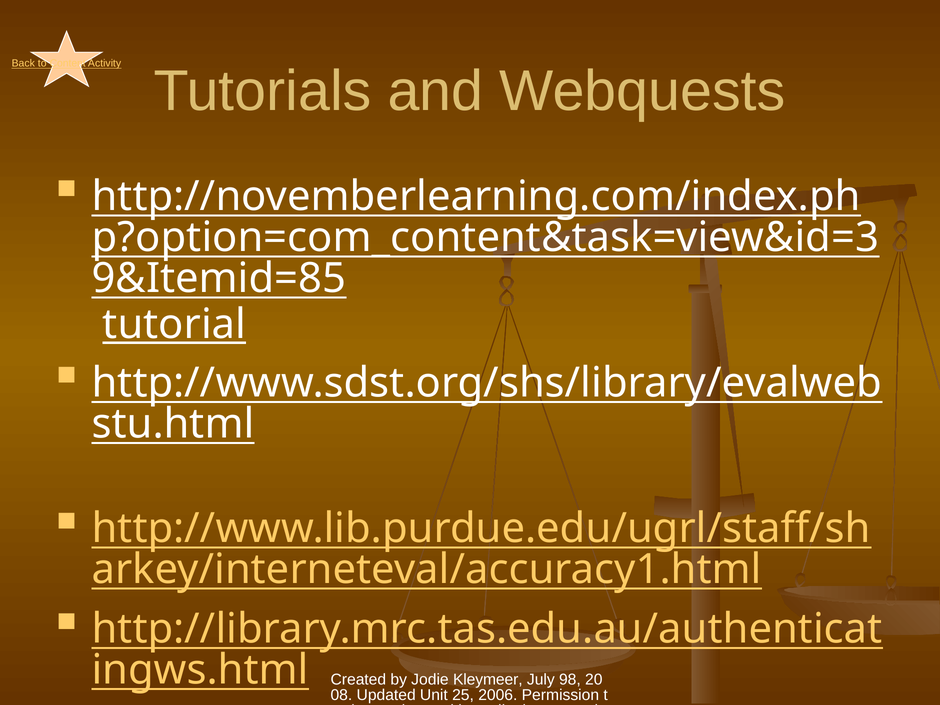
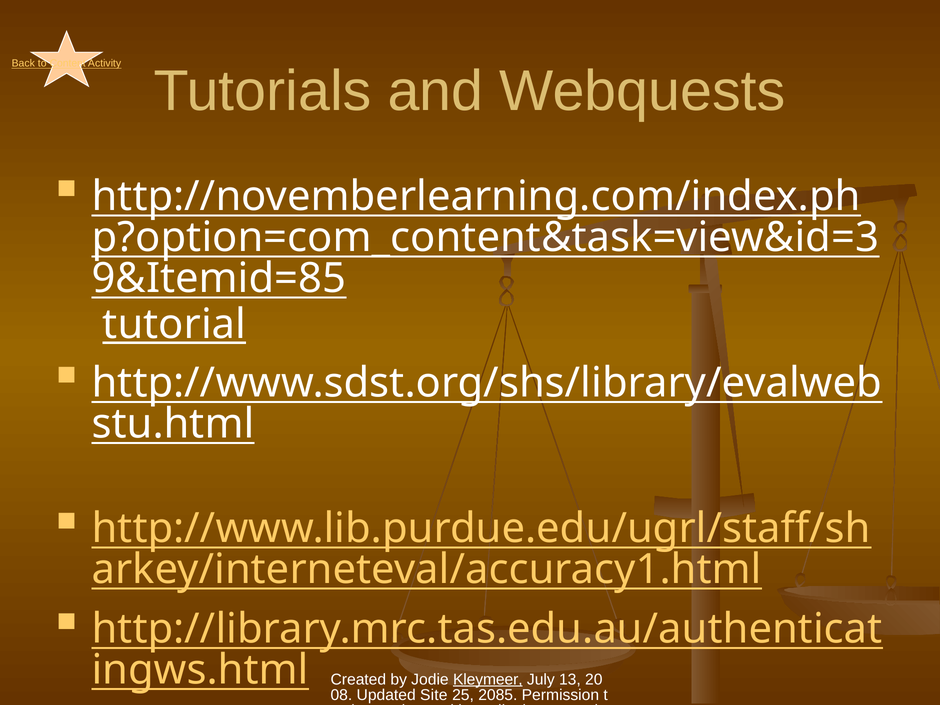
Kleymeer underline: none -> present (488, 679)
98: 98 -> 13 (570, 679)
Unit: Unit -> Site (434, 695)
2006: 2006 -> 2085 (498, 695)
